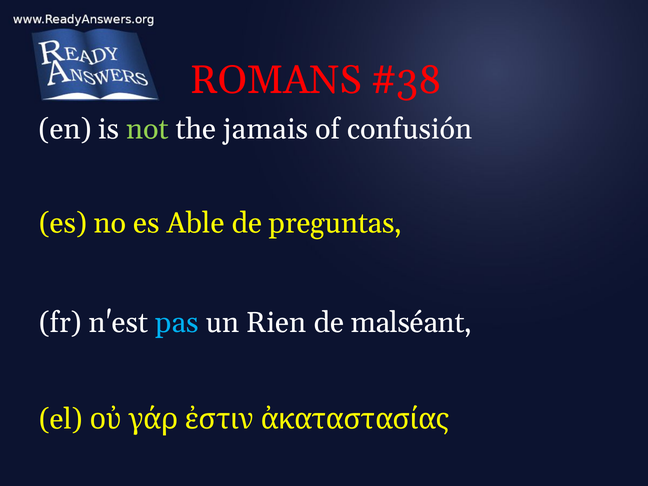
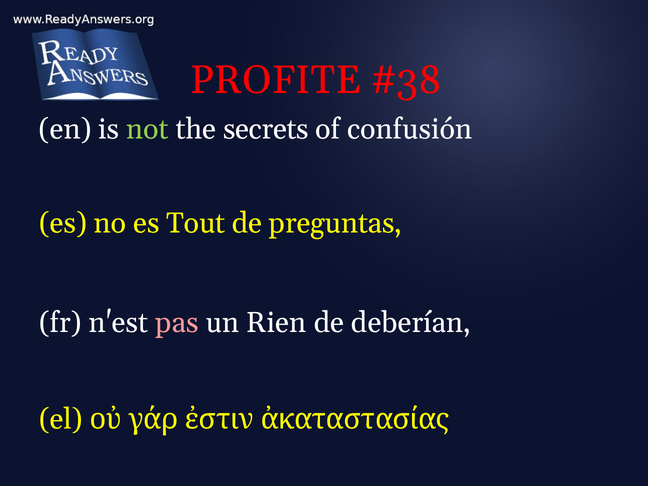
ROMANS: ROMANS -> PROFITE (276, 80)
jamais: jamais -> secrets (266, 129)
Able: Able -> Tout (196, 223)
pas colour: light blue -> pink (177, 323)
malséant: malséant -> deberían (411, 323)
